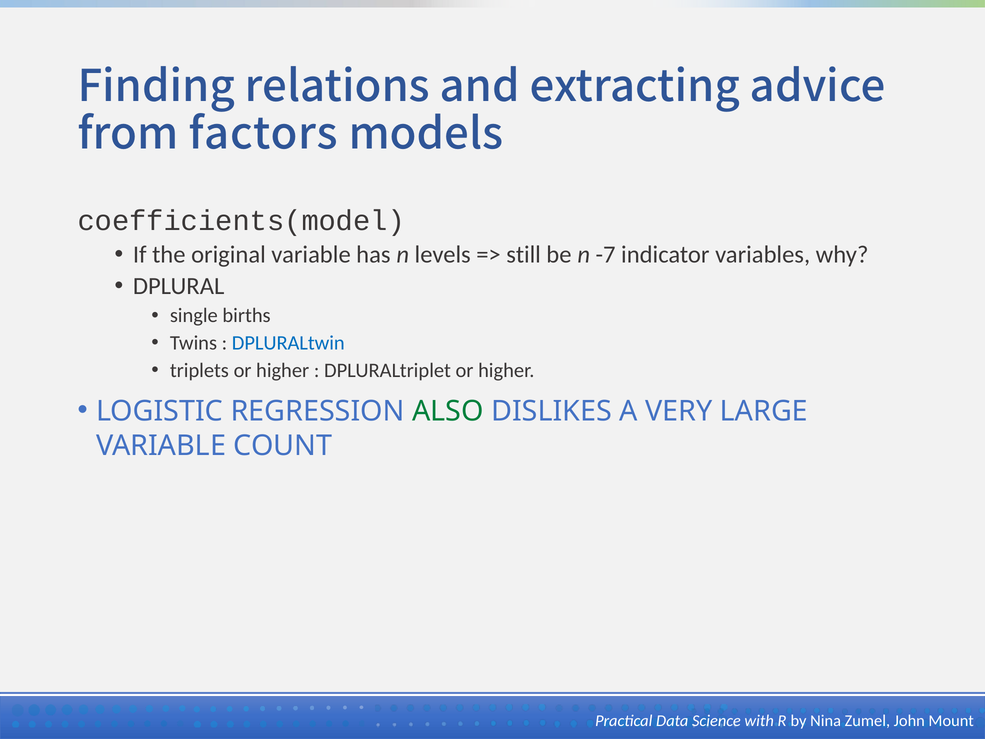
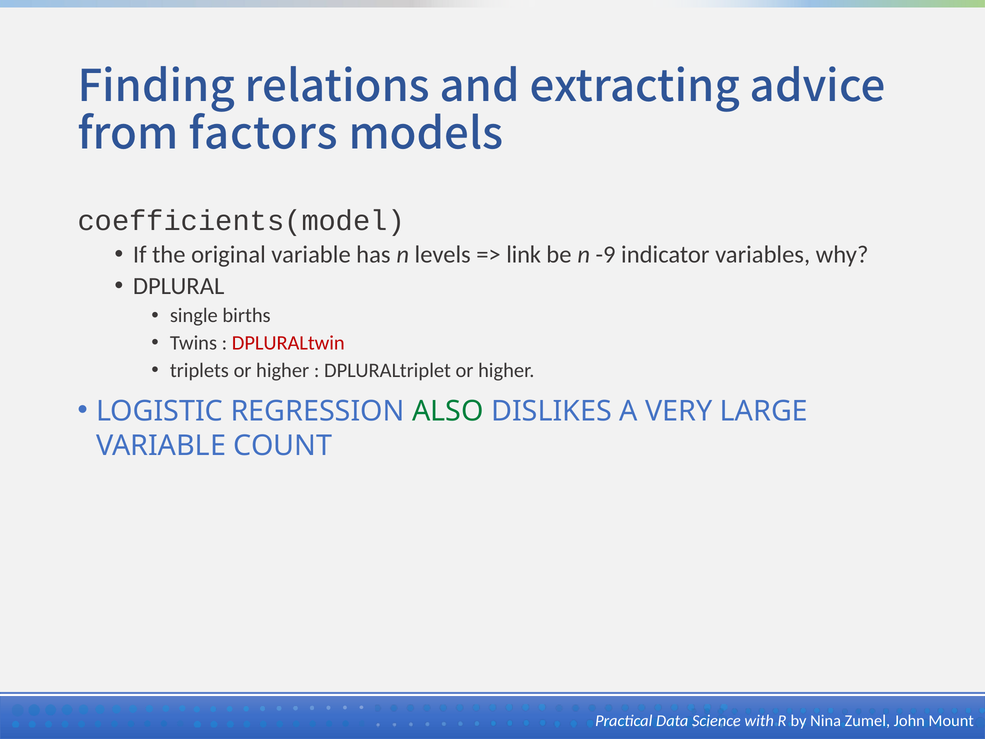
still: still -> link (524, 254)
-7: -7 -> -9 (606, 254)
DPLURALtwin colour: blue -> red (288, 343)
